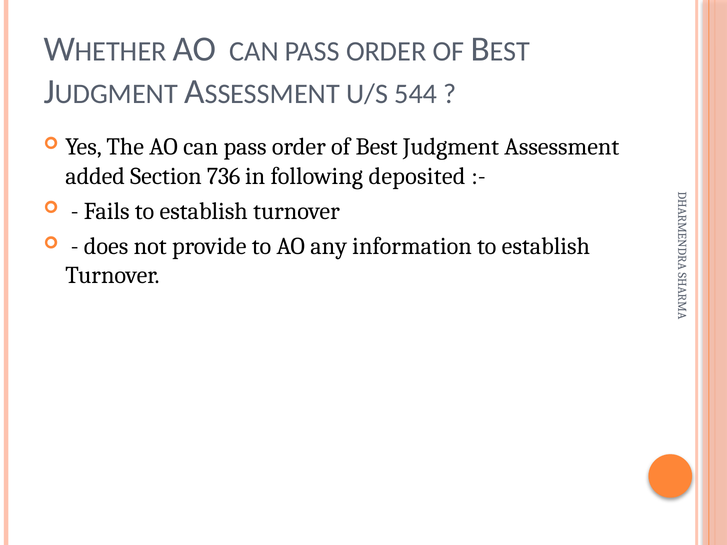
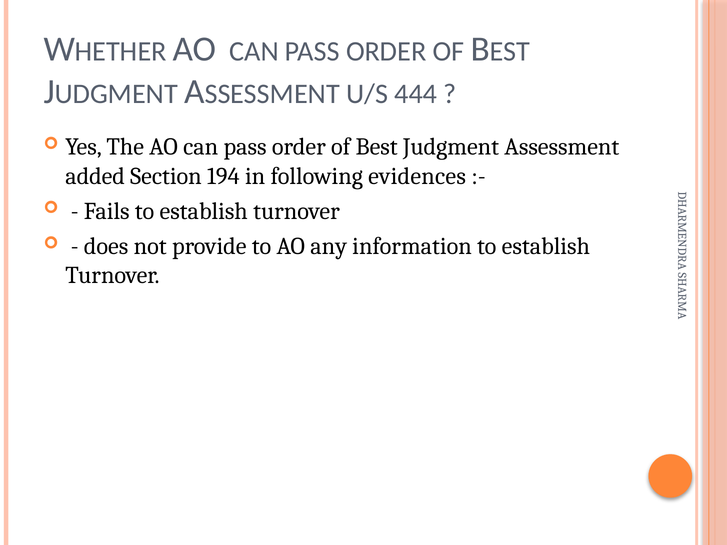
544: 544 -> 444 (416, 94)
736: 736 -> 194 (223, 176)
deposited: deposited -> evidences (417, 176)
